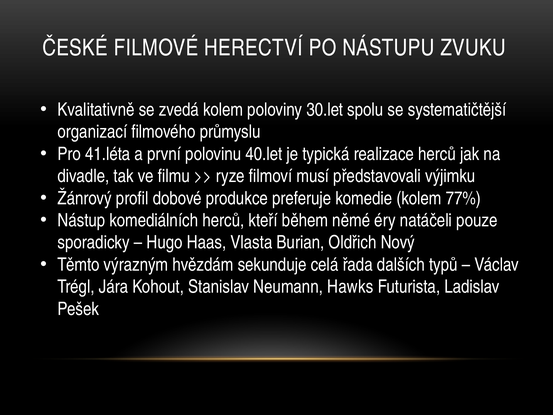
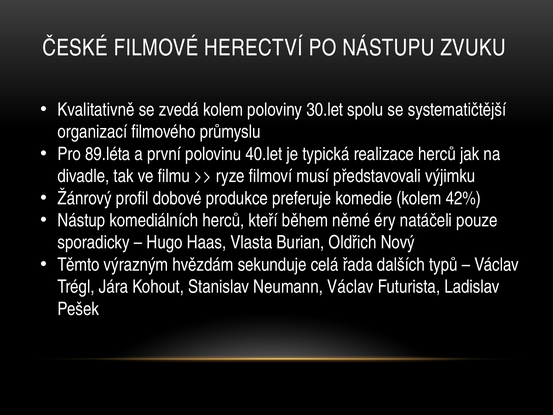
41.léta: 41.léta -> 89.léta (108, 154)
77%: 77% -> 42% (463, 198)
Neumann Hawks: Hawks -> Václav (350, 287)
